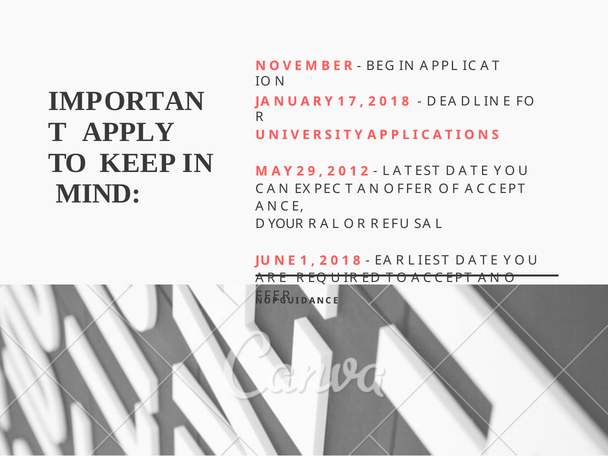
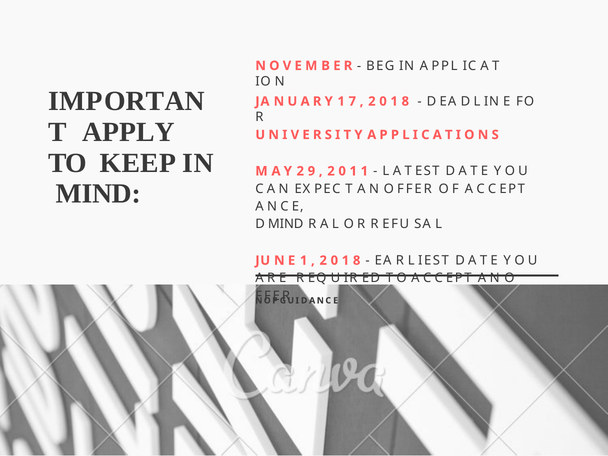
1 2: 2 -> 1 (364, 171)
D YOUR: YOUR -> MIND (286, 224)
